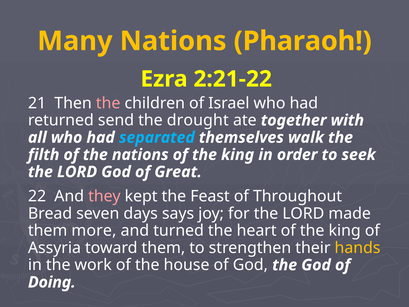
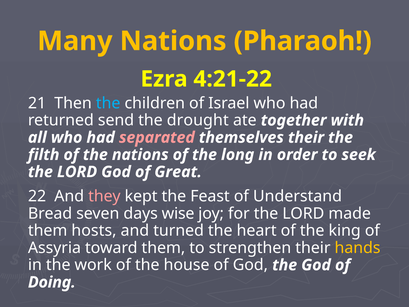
2:21-22: 2:21-22 -> 4:21-22 (233, 79)
the colour: pink -> light blue (108, 103)
separated colour: light blue -> pink (157, 137)
themselves walk: walk -> their (306, 137)
nations of the king: king -> long (238, 155)
Throughout: Throughout -> Understand (297, 196)
says: says -> wise (178, 213)
more: more -> hosts (94, 230)
